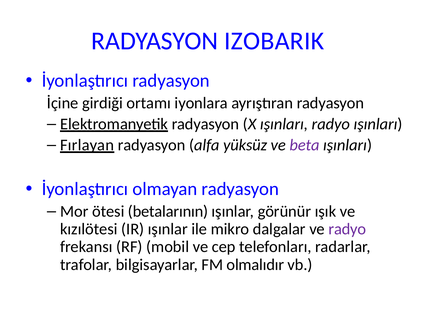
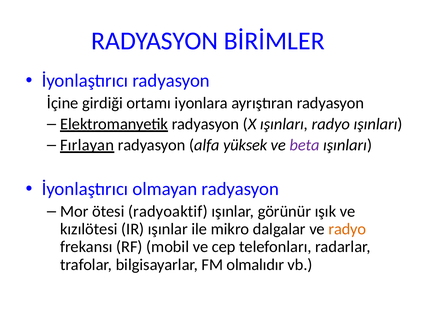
IZOBARIK: IZOBARIK -> BİRİMLER (274, 41)
yüksüz: yüksüz -> yüksek (245, 145)
betalarının: betalarının -> radyoaktif (168, 211)
radyo colour: purple -> orange (347, 229)
